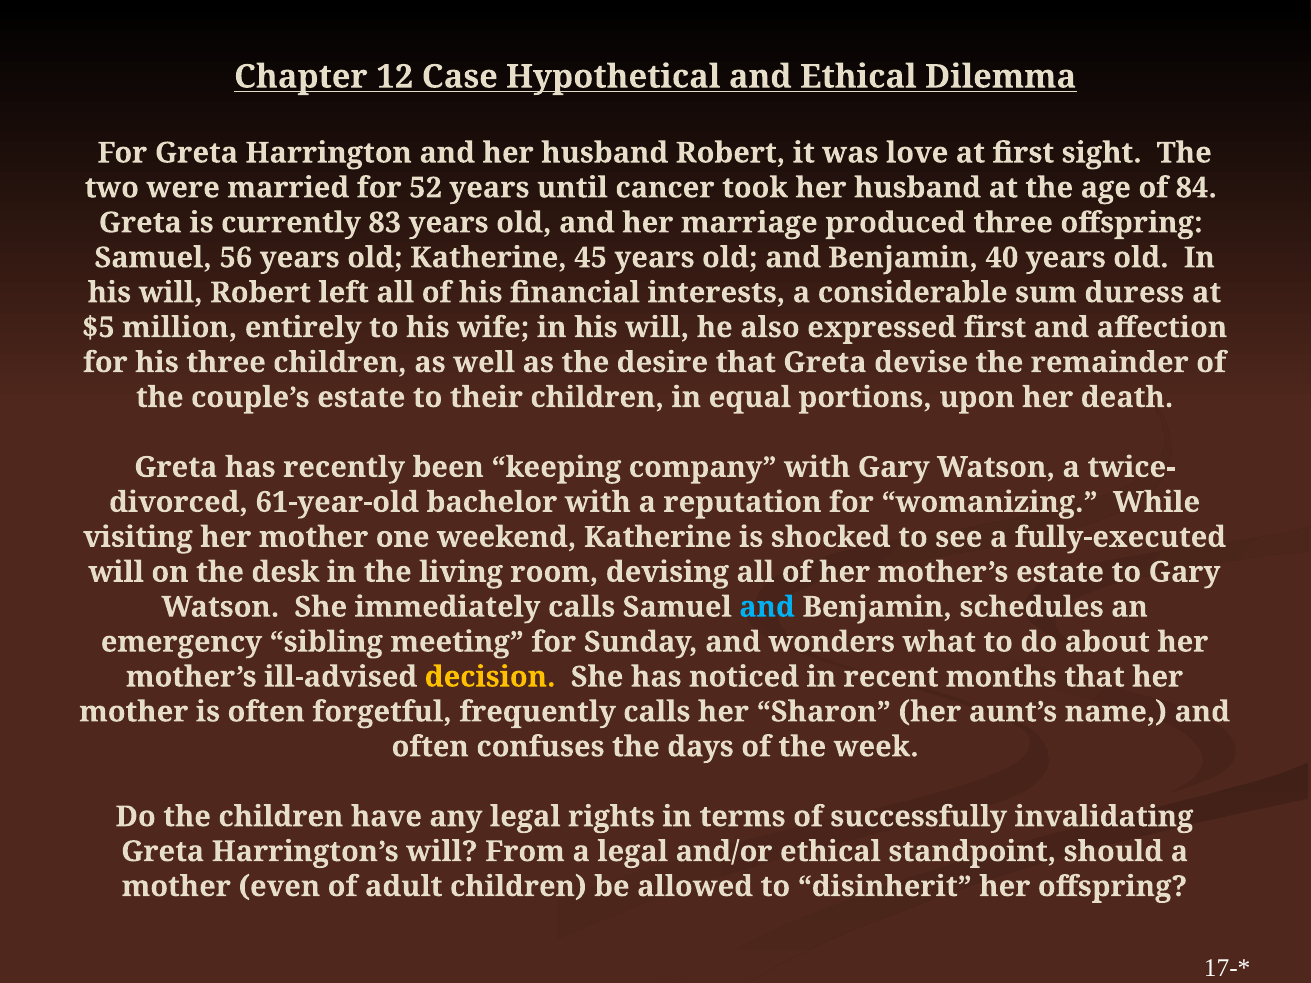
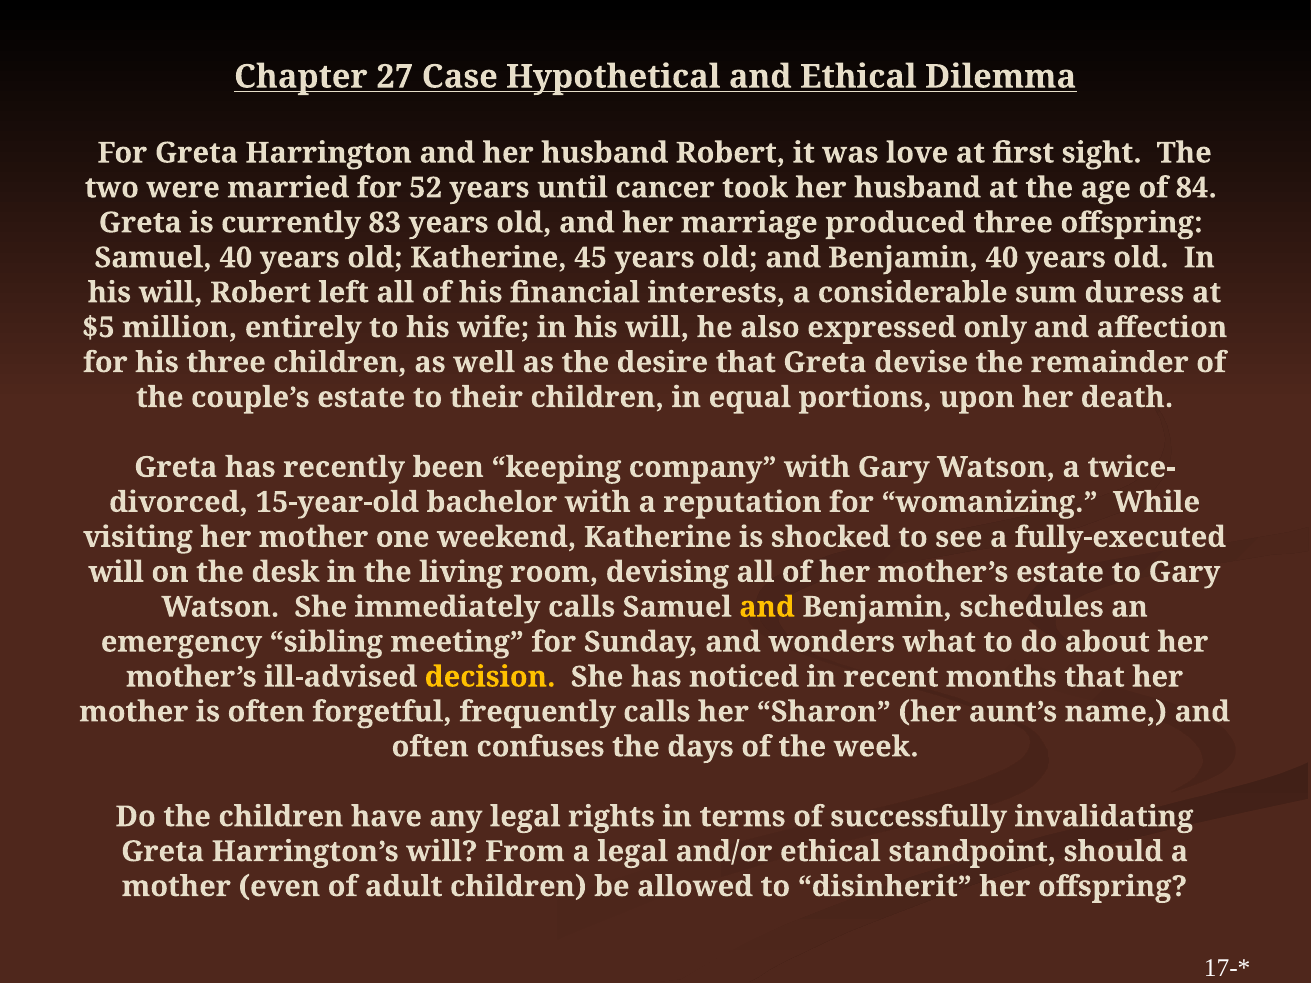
12: 12 -> 27 (395, 77)
Samuel 56: 56 -> 40 (236, 258)
expressed first: first -> only (995, 328)
61-year-old: 61-year-old -> 15-year-old (337, 502)
and colour: light blue -> yellow (767, 607)
